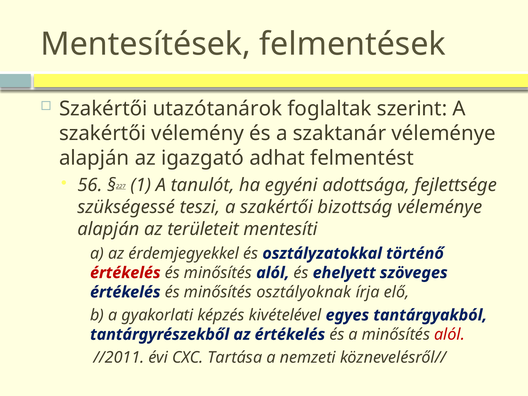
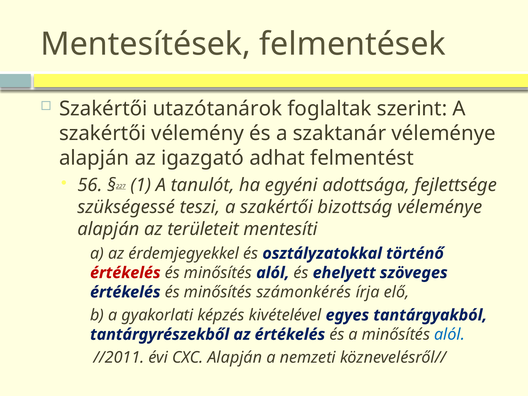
osztályoknak: osztályoknak -> számonkérés (304, 292)
alól colour: red -> blue (449, 335)
CXC Tartása: Tartása -> Alapján (235, 358)
